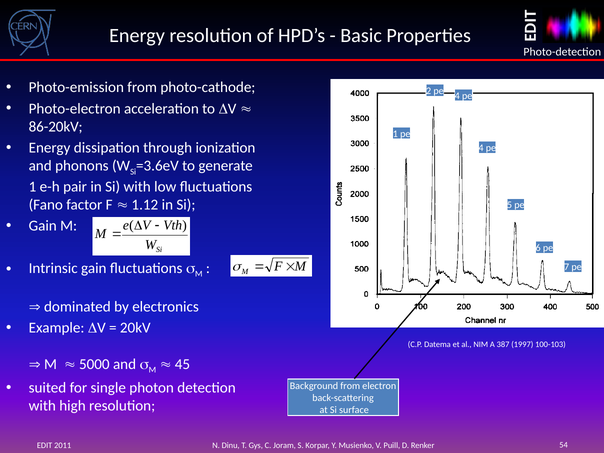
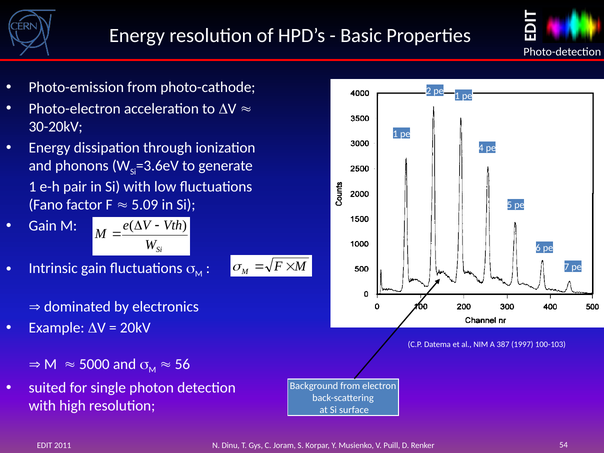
2 pe 4: 4 -> 1 (457, 96)
86-20kV: 86-20kV -> 30-20kV (56, 127)
1.12: 1.12 -> 5.09 (145, 205)
45: 45 -> 56 (182, 364)
